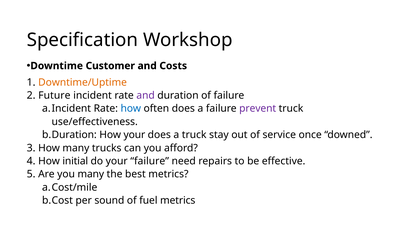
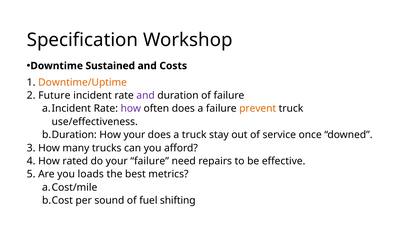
Customer: Customer -> Sustained (110, 66)
how colour: blue -> purple (131, 109)
prevent colour: purple -> orange (258, 109)
initial: initial -> rated (75, 161)
you many: many -> loads (91, 174)
fuel metrics: metrics -> shifting (178, 201)
